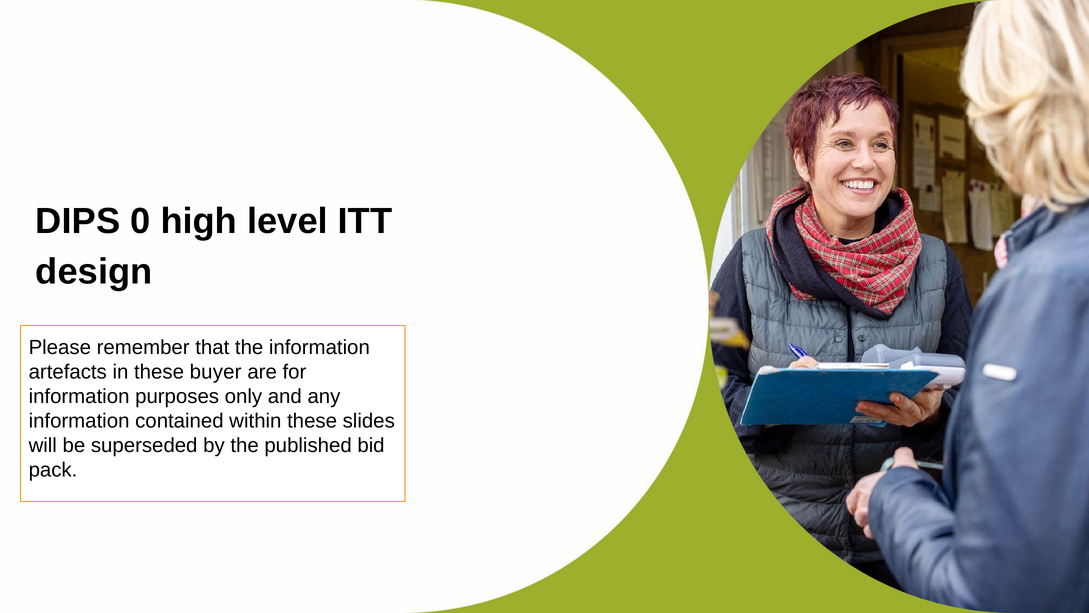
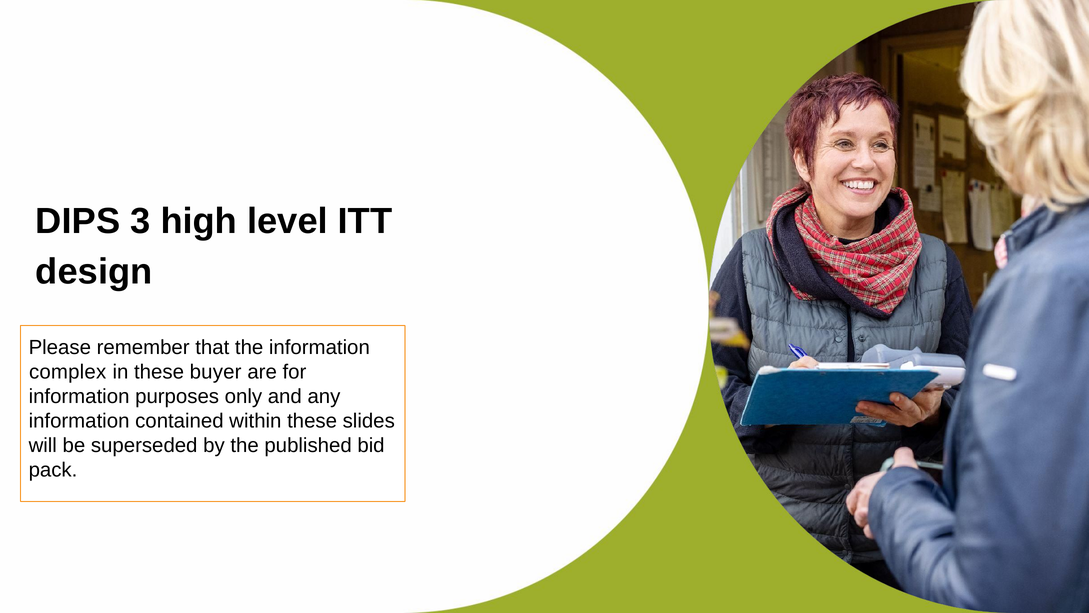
0: 0 -> 3 (140, 221)
artefacts: artefacts -> complex (68, 372)
